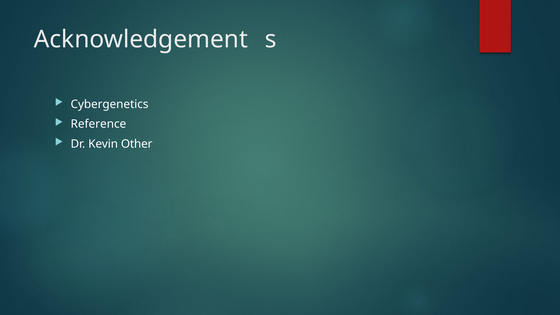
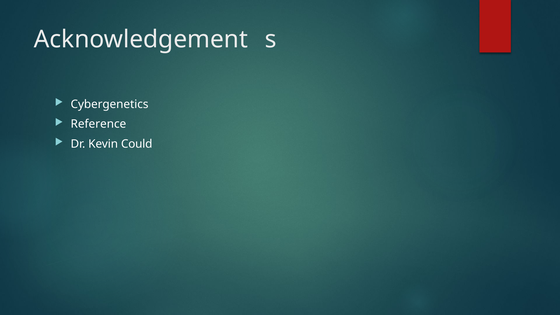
Other: Other -> Could (137, 144)
